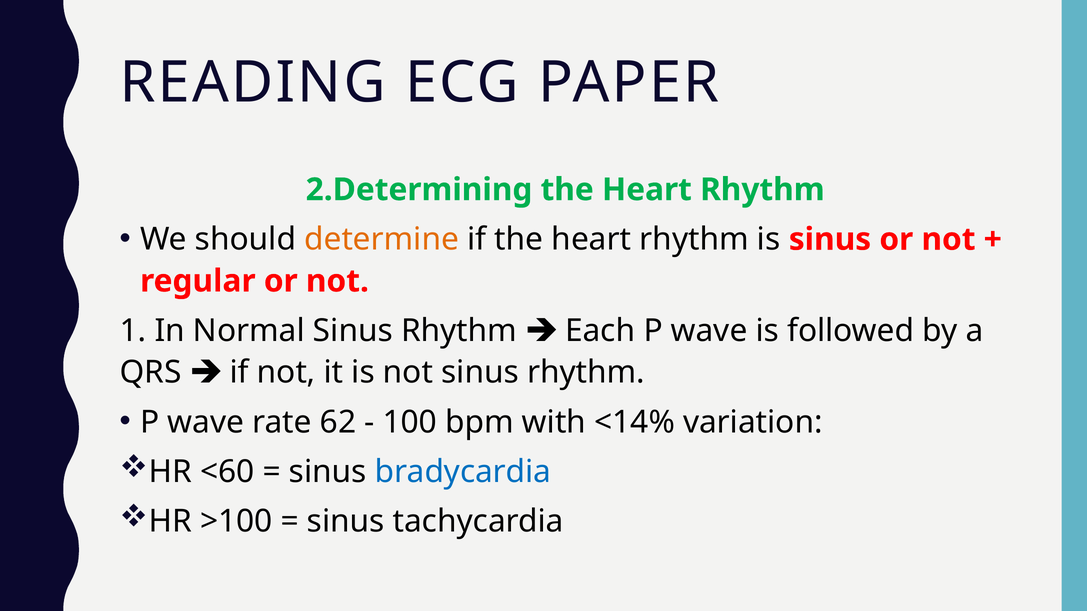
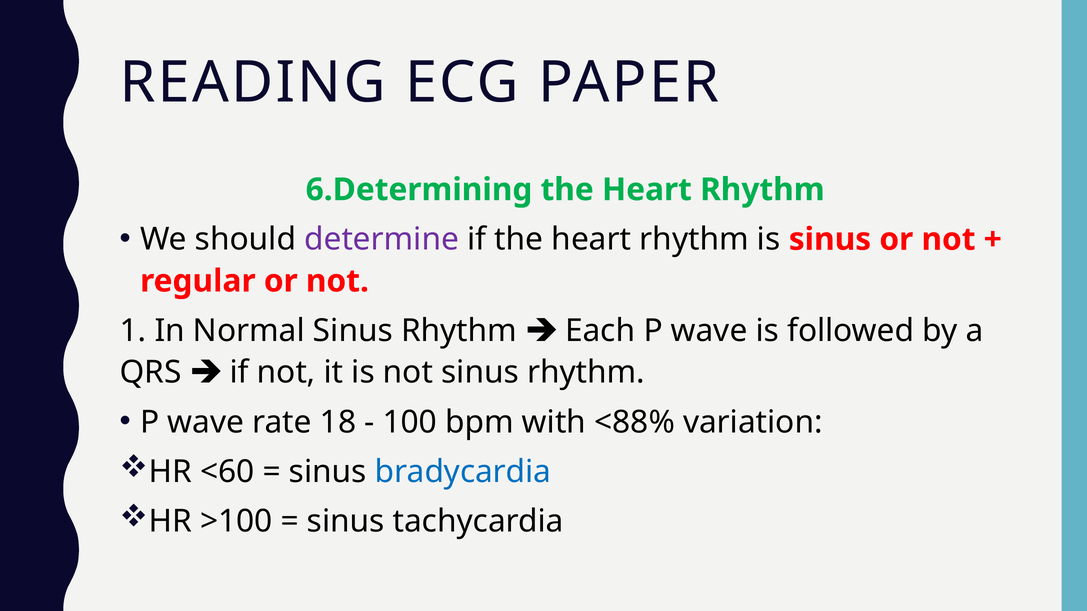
2.Determining: 2.Determining -> 6.Determining (419, 190)
determine colour: orange -> purple (382, 239)
62: 62 -> 18 (338, 422)
<14%: <14% -> <88% (635, 422)
